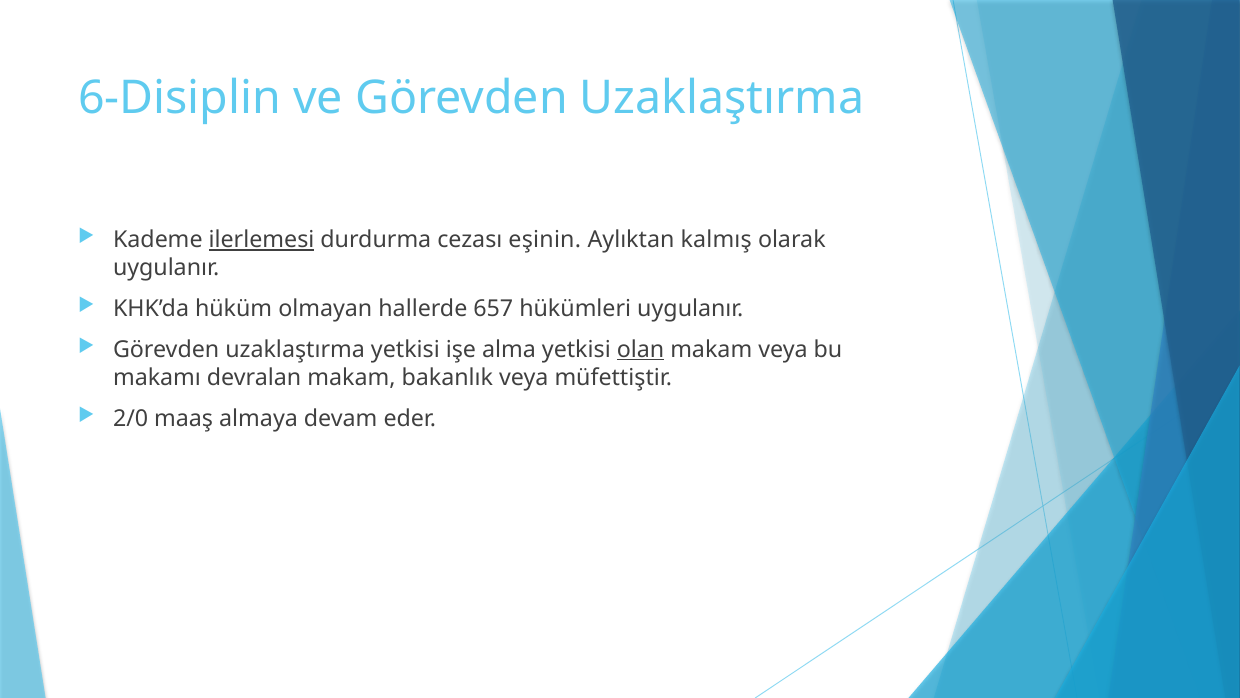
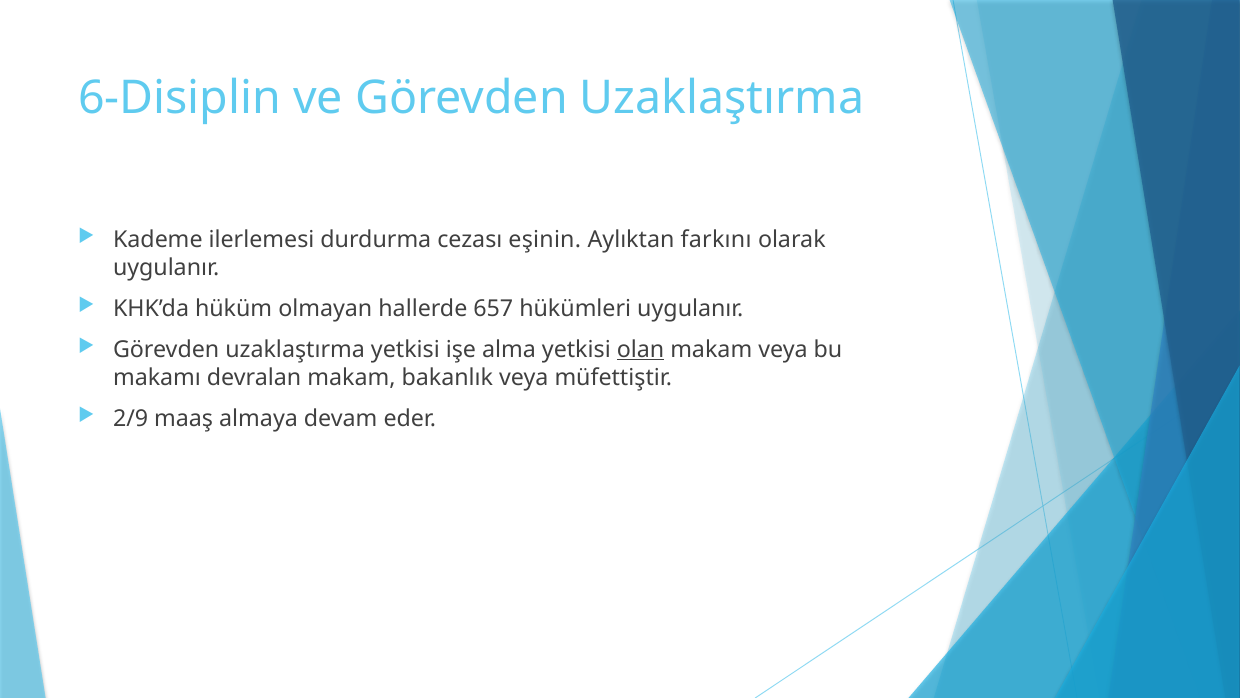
ilerlemesi underline: present -> none (262, 240)
kalmış: kalmış -> farkını (716, 240)
2/0: 2/0 -> 2/9 (131, 418)
